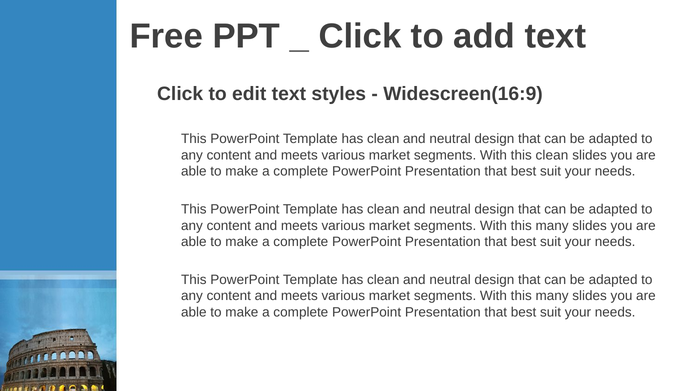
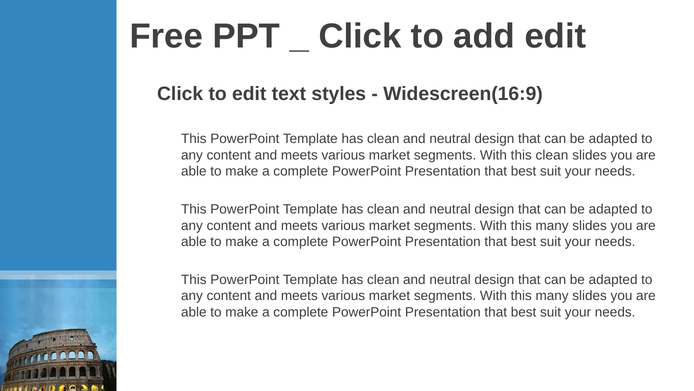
add text: text -> edit (555, 36)
